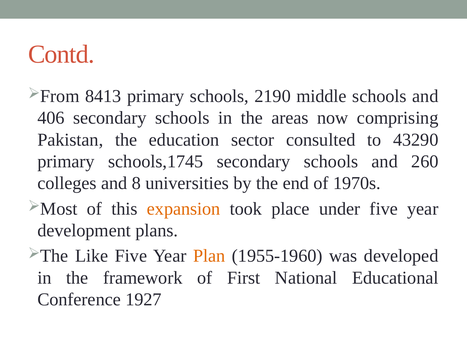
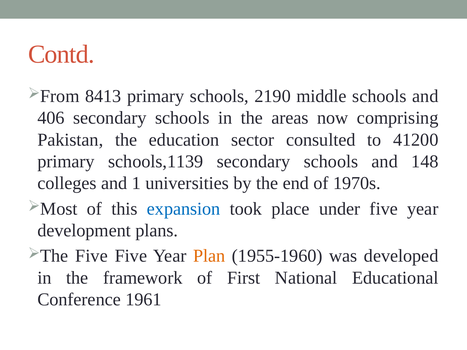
43290: 43290 -> 41200 (416, 140)
schools,1745: schools,1745 -> schools,1139 (156, 162)
260: 260 -> 148 (425, 162)
8: 8 -> 1 (136, 183)
expansion colour: orange -> blue (184, 209)
Like: Like -> Five (92, 256)
1927: 1927 -> 1961 (143, 300)
